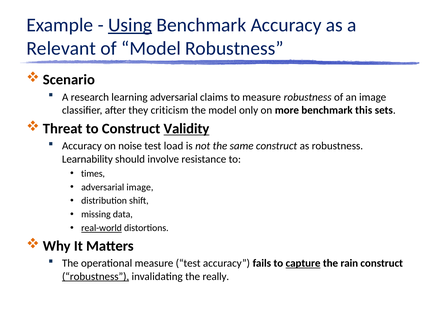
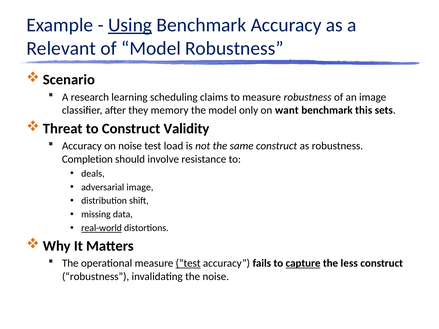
learning adversarial: adversarial -> scheduling (174, 97)
criticism: criticism -> memory (170, 110)
more: more -> want (287, 110)
Validity underline: present -> none (186, 129)
Learnability: Learnability -> Completion (87, 159)
times: times -> deals (93, 174)
test underline: none -> present (188, 263)
rain: rain -> less (349, 263)
robustness underline: present -> none (96, 277)
the really: really -> noise (216, 277)
